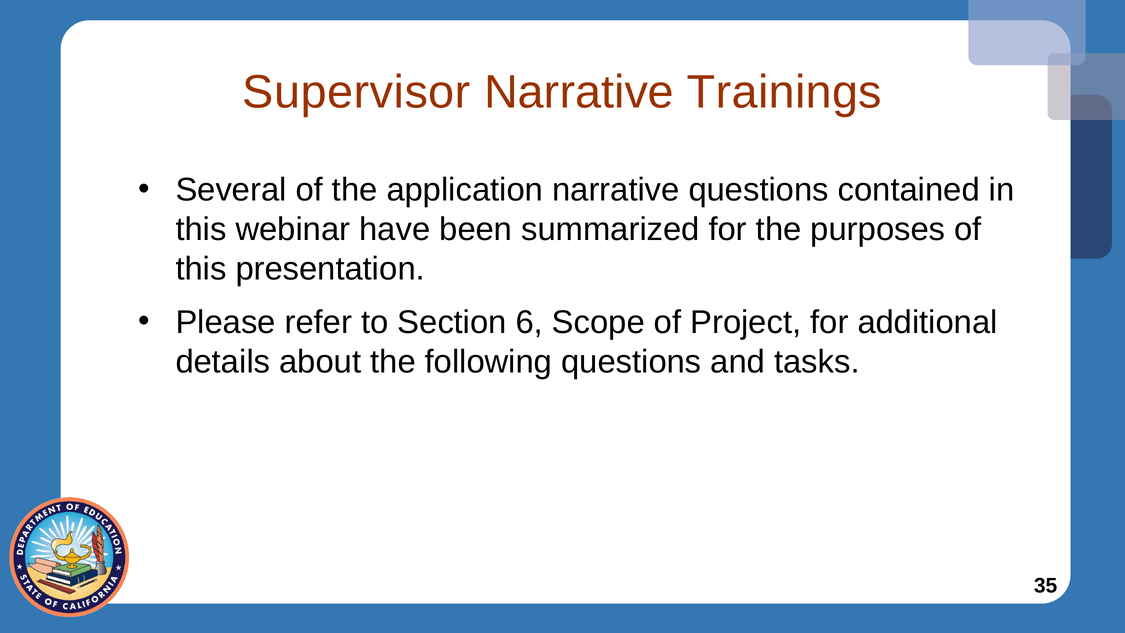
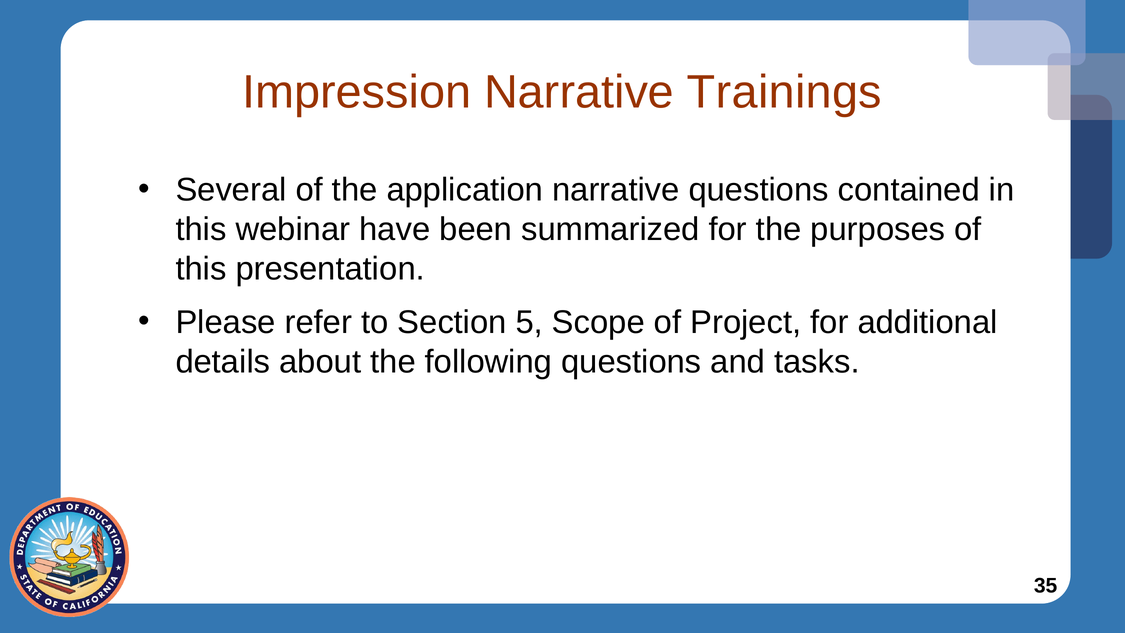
Supervisor: Supervisor -> Impression (357, 92)
6: 6 -> 5 (529, 322)
